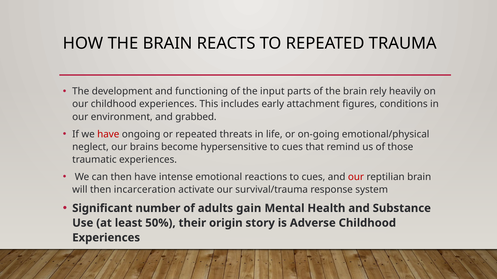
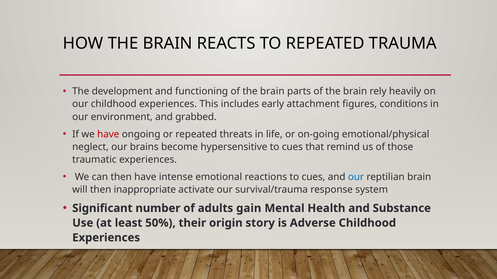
functioning of the input: input -> brain (272, 92)
our colour: red -> blue (356, 177)
incarceration: incarceration -> inappropriate (145, 190)
